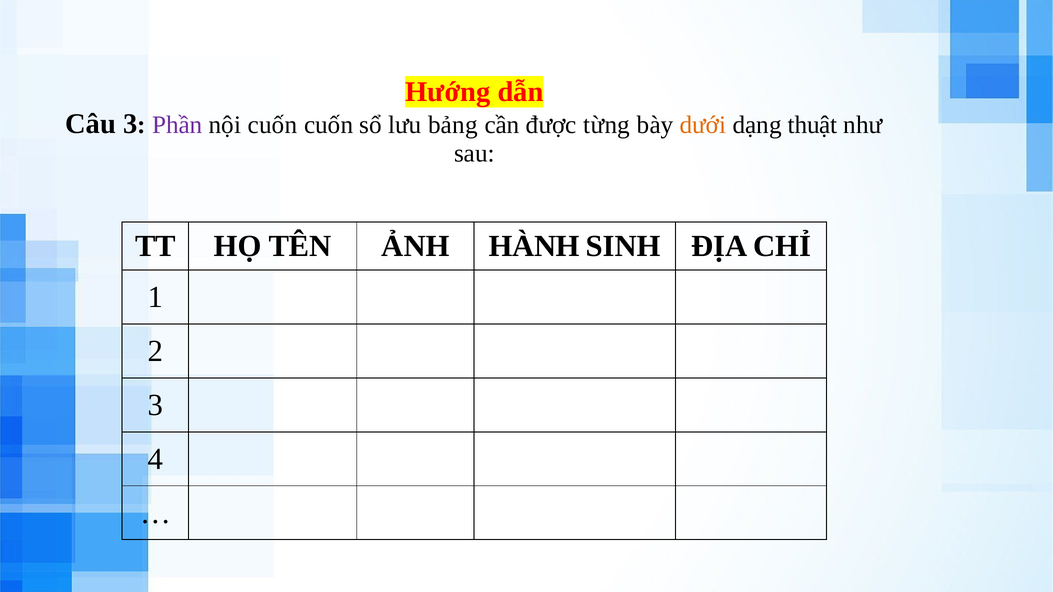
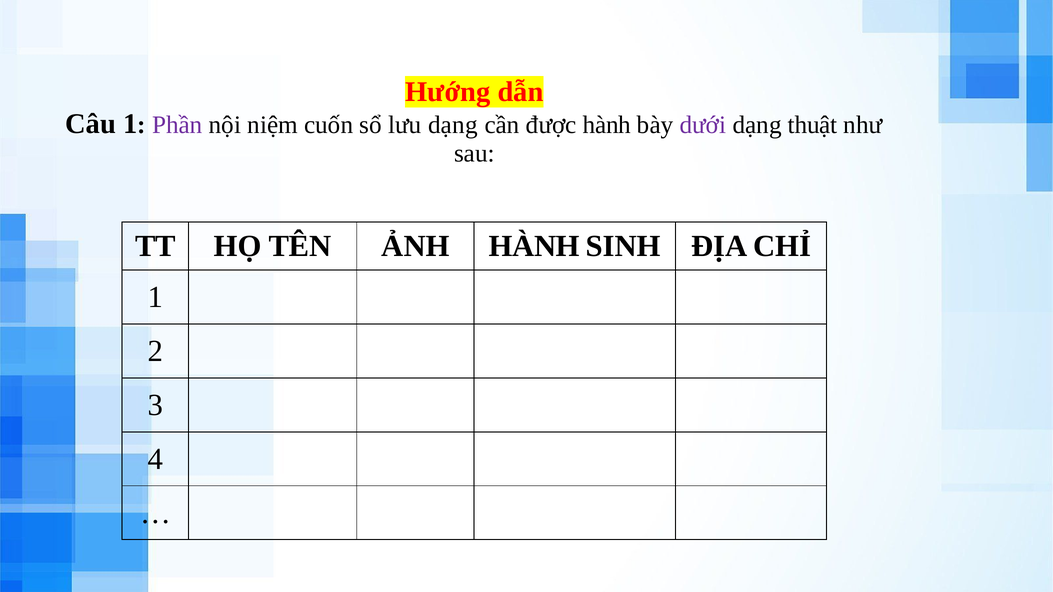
Câu 3: 3 -> 1 (130, 124)
nội cuốn: cuốn -> niệm (273, 125)
lưu bảng: bảng -> dạng (453, 125)
được từng: từng -> hành (607, 125)
dưới colour: orange -> purple (703, 125)
